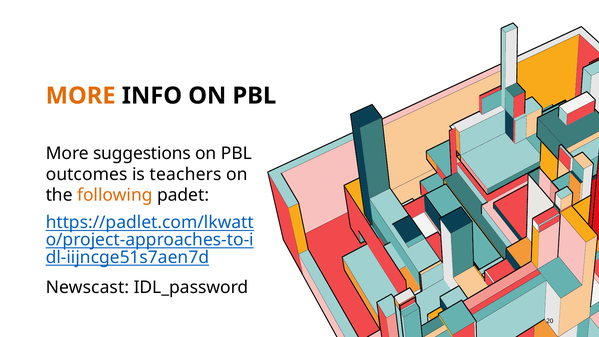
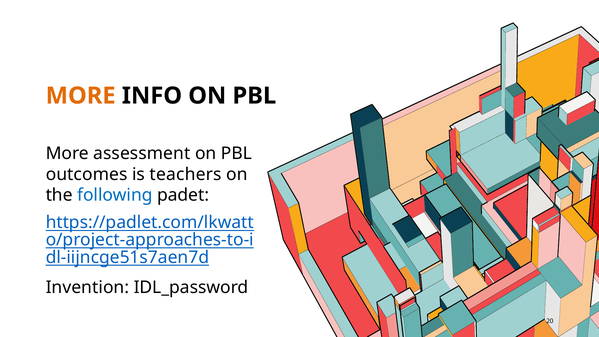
suggestions: suggestions -> assessment (142, 153)
following colour: orange -> blue (115, 195)
Newscast: Newscast -> Invention (87, 287)
